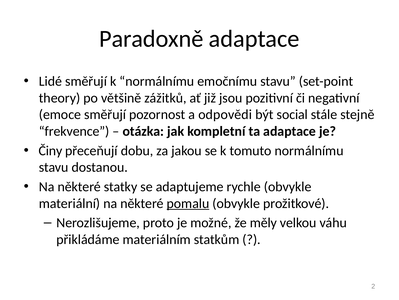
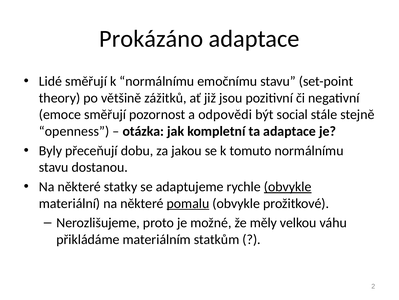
Paradoxně: Paradoxně -> Prokázáno (151, 39)
frekvence: frekvence -> openness (74, 131)
Činy: Činy -> Byly (50, 150)
obvykle underline: none -> present (288, 186)
